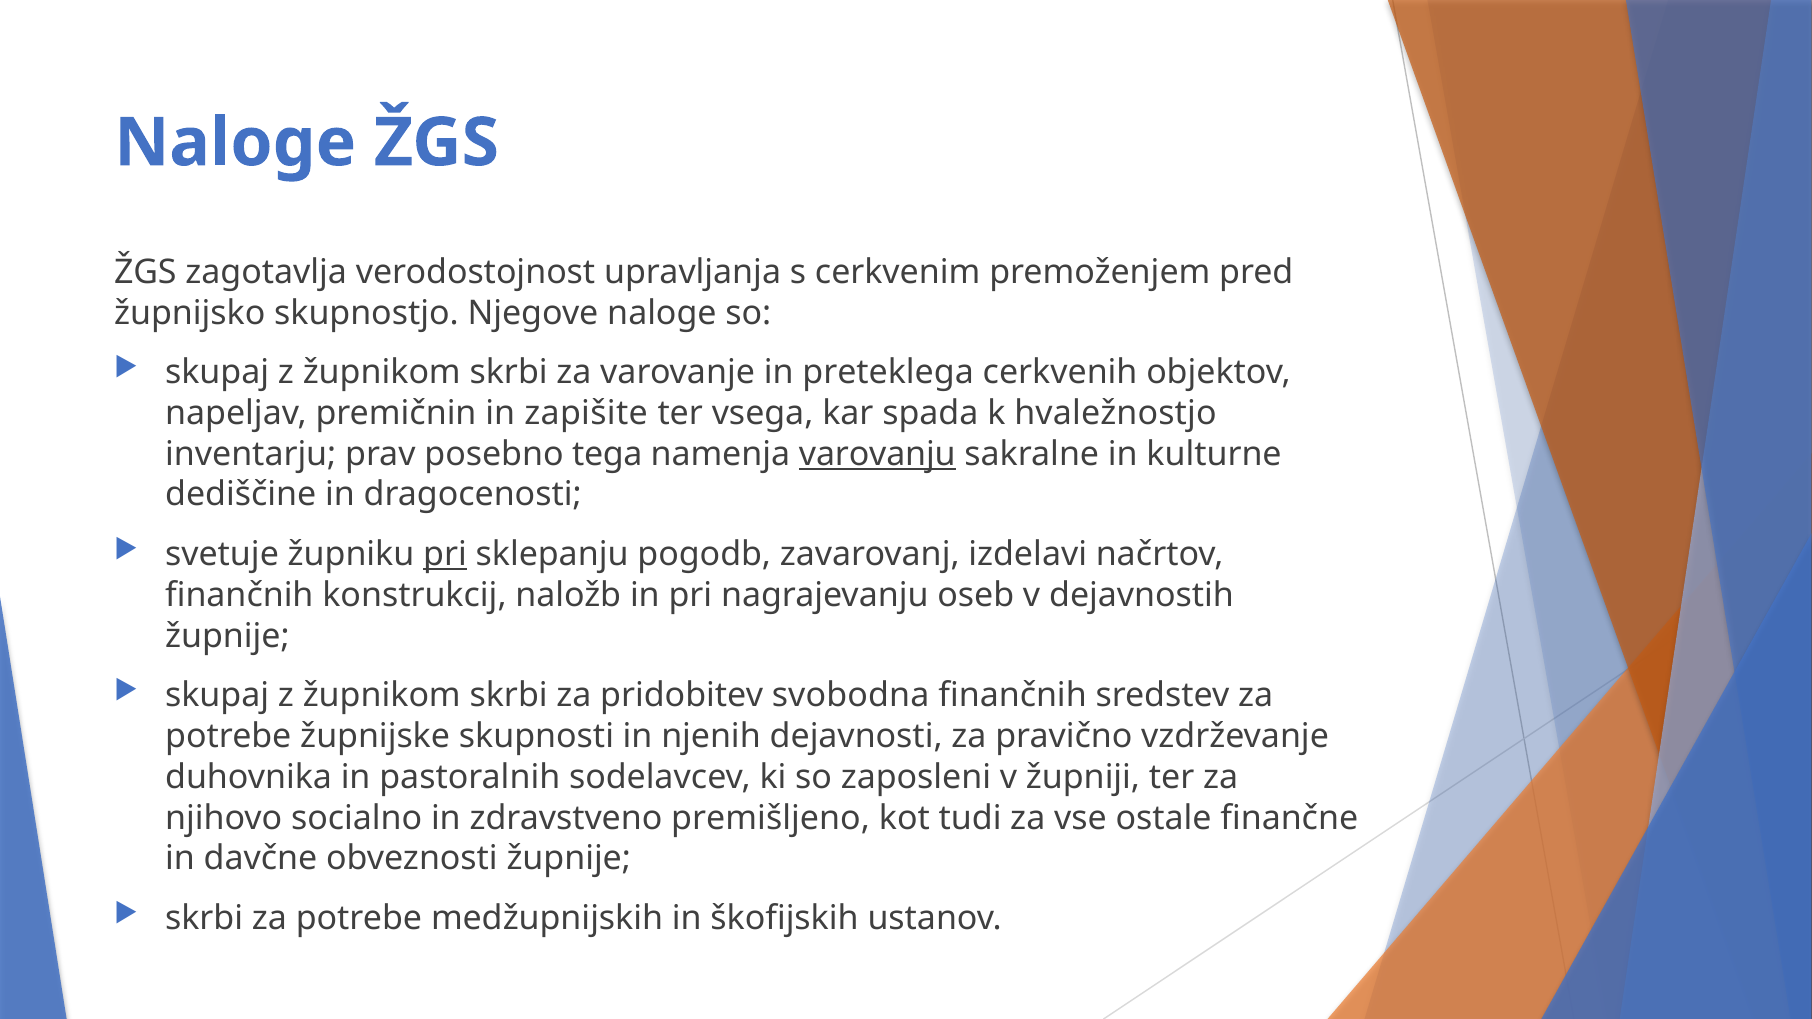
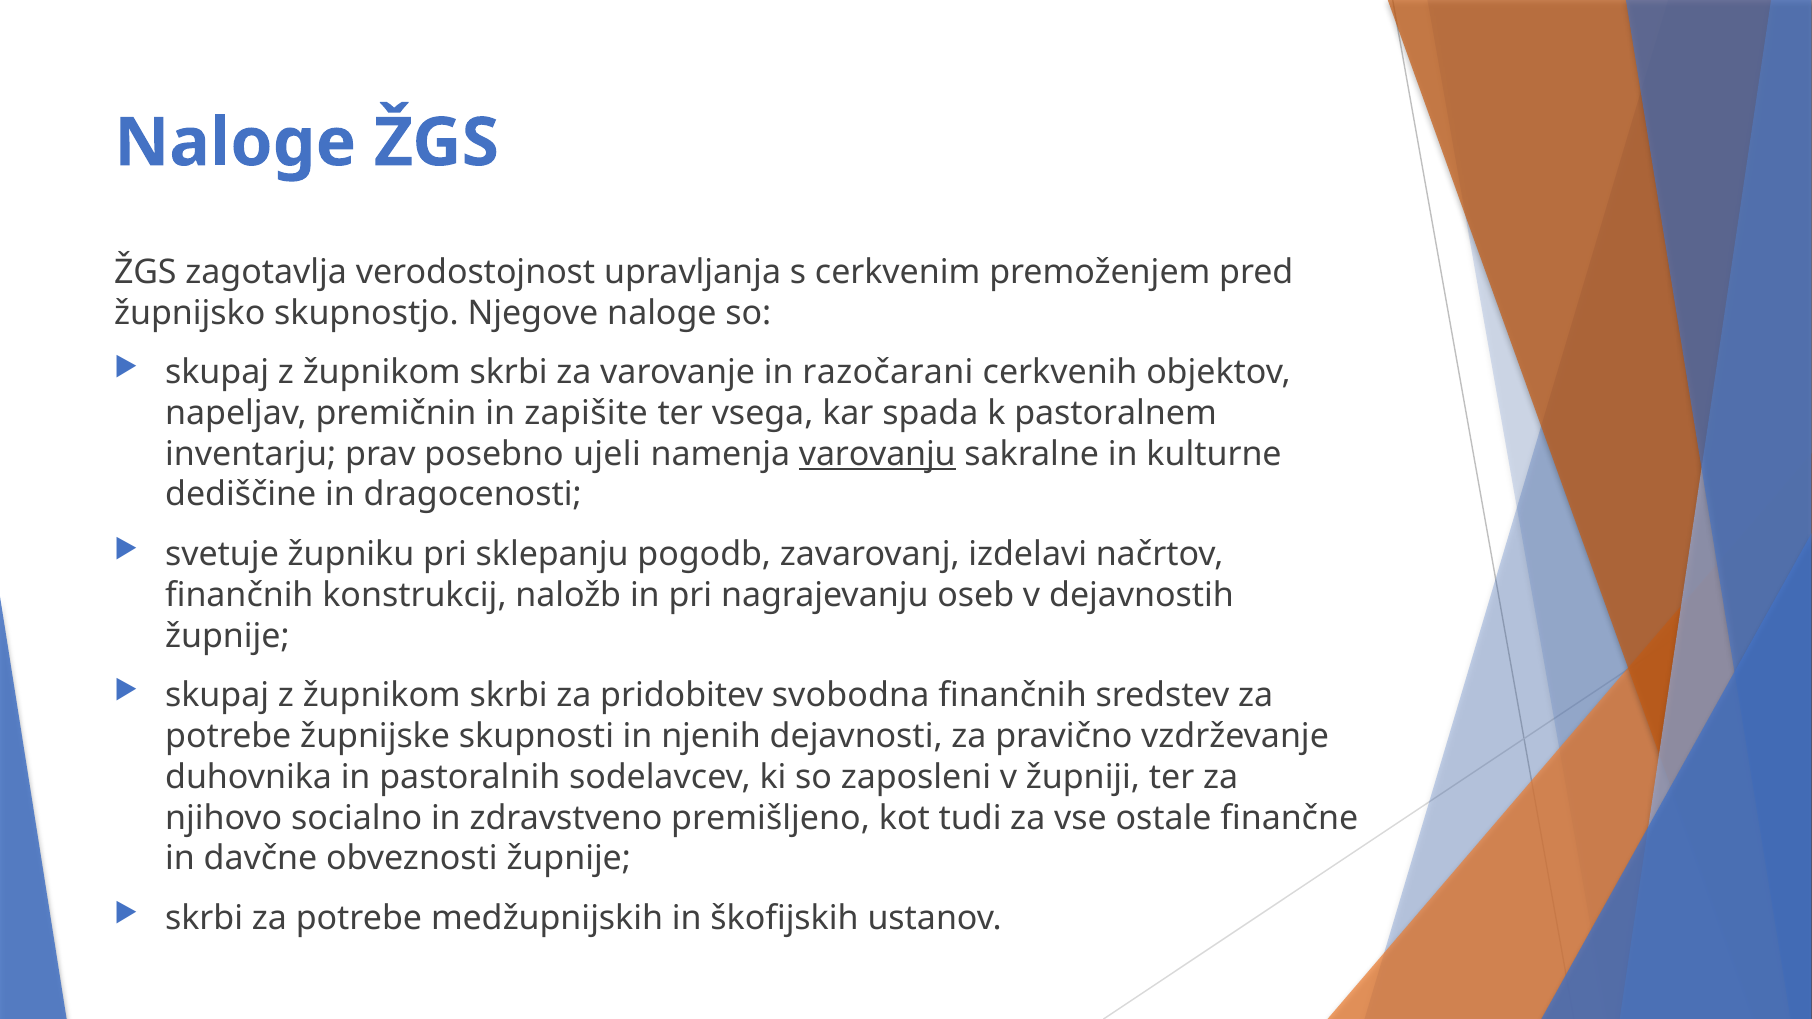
preteklega: preteklega -> razočarani (888, 373)
hvaležnostjo: hvaležnostjo -> pastoralnem (1116, 413)
tega: tega -> ujeli (607, 454)
pri underline: present -> none (445, 555)
